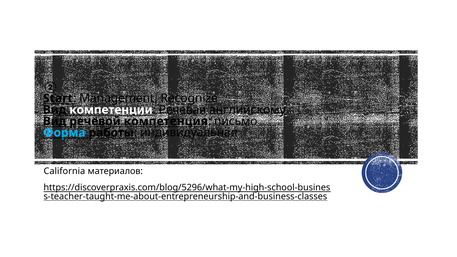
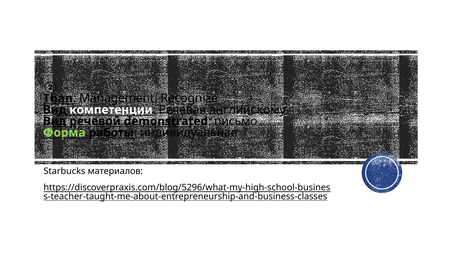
Start: Start -> Than (58, 98)
компетенция: компетенция -> demonstrated (166, 121)
Форма colour: light blue -> light green (64, 133)
California: California -> Starbucks (64, 171)
